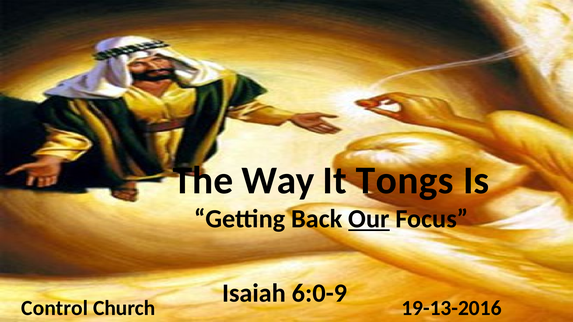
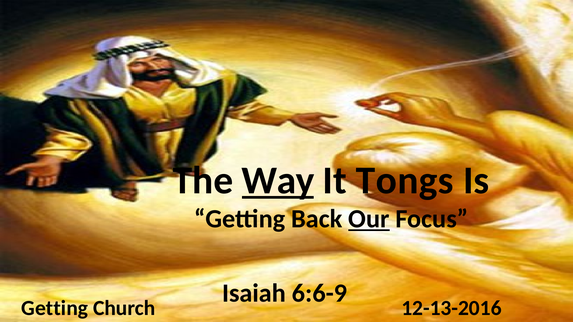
Way underline: none -> present (278, 181)
6:0-9: 6:0-9 -> 6:6-9 (319, 294)
Control: Control -> Getting (55, 308)
19-13-2016: 19-13-2016 -> 12-13-2016 (452, 308)
